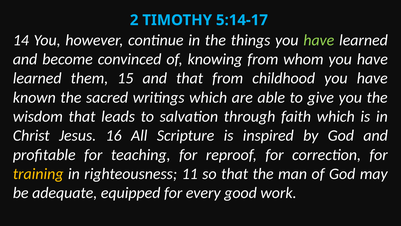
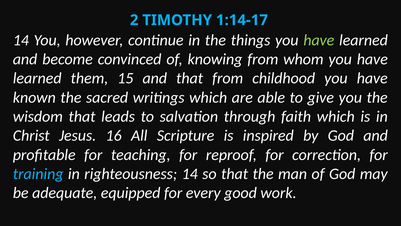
5:14-17: 5:14-17 -> 1:14-17 (242, 20)
training colour: yellow -> light blue (38, 174)
righteousness 11: 11 -> 14 (190, 174)
